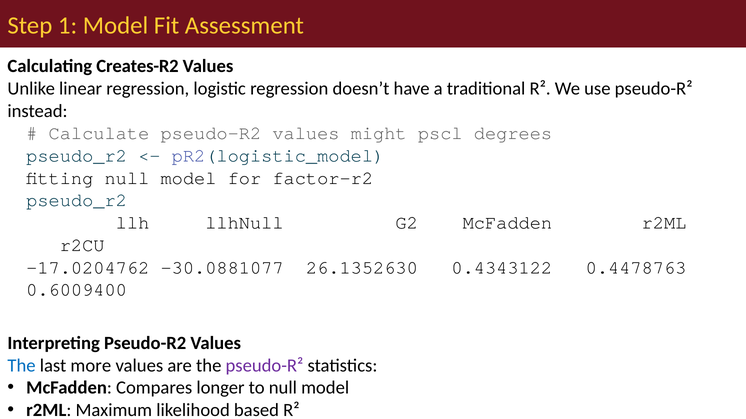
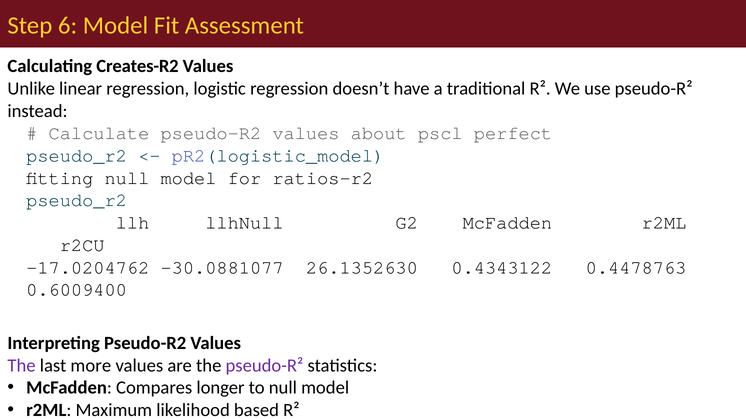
1: 1 -> 6 (68, 26)
might: might -> about (379, 133)
degrees: degrees -> perfect (513, 133)
factor-r2: factor-r2 -> ratios-r2 (323, 178)
The colour: blue -> purple (22, 366)
